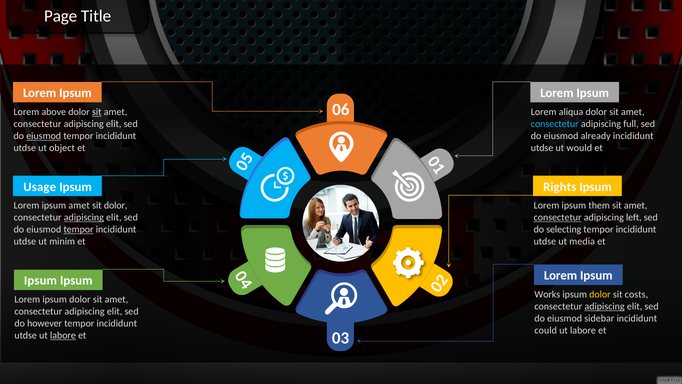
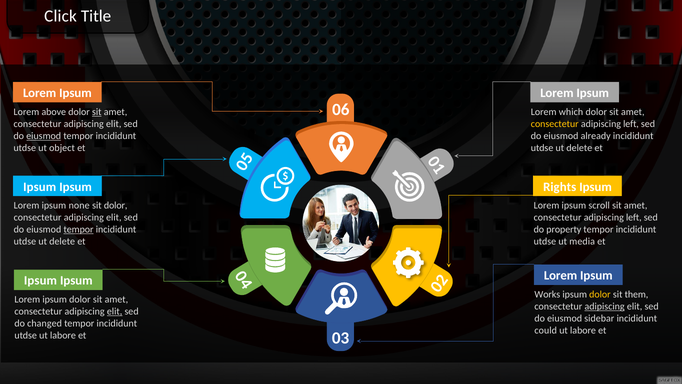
Page: Page -> Click (61, 16)
aliqua: aliqua -> which (571, 112)
consectetur colour: light blue -> yellow (555, 124)
full: full -> left (631, 124)
would: would -> delete (579, 148)
Usage: Usage -> Ipsum (40, 187)
ipsum amet: amet -> none (79, 205)
them: them -> scroll (599, 205)
adipiscing underline: present -> none (84, 217)
consectetur underline: present -> none (558, 217)
selecting: selecting -> property (564, 229)
minim: minim -> delete (62, 241)
costs: costs -> them (637, 294)
elit underline: none -> present (115, 311)
however: however -> changed (45, 323)
labore underline: present -> none (63, 335)
